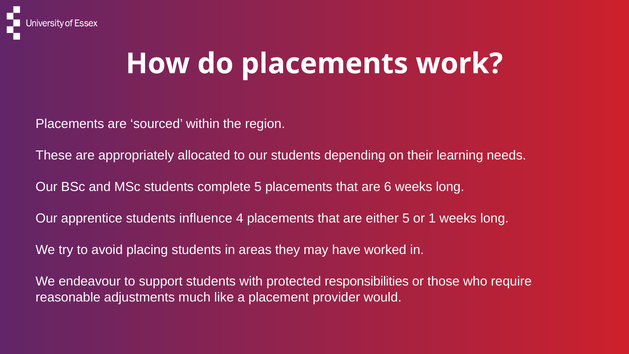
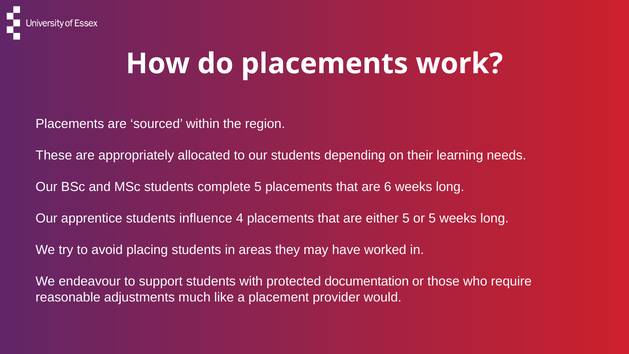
or 1: 1 -> 5 (432, 218)
responsibilities: responsibilities -> documentation (367, 281)
